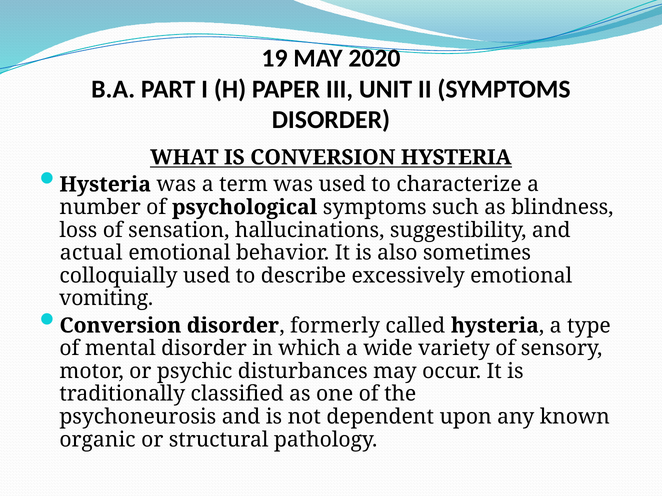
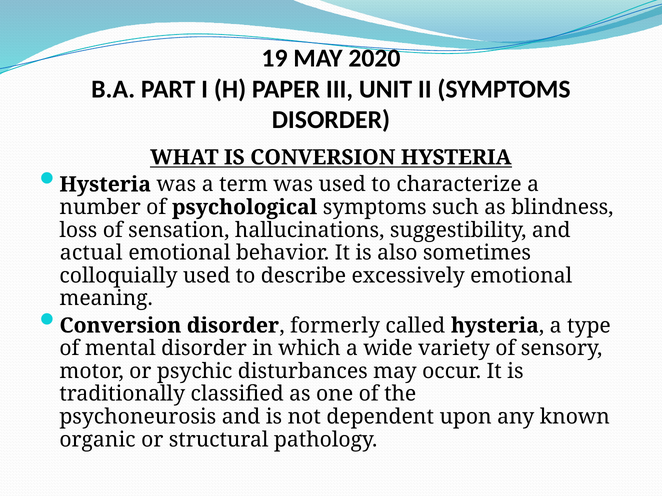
vomiting: vomiting -> meaning (106, 299)
